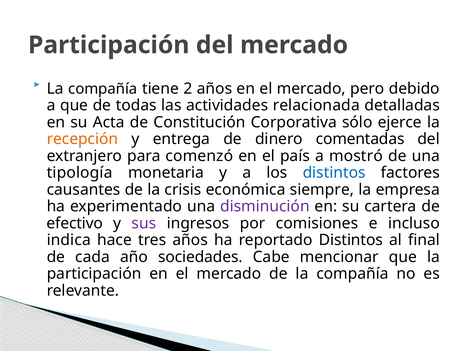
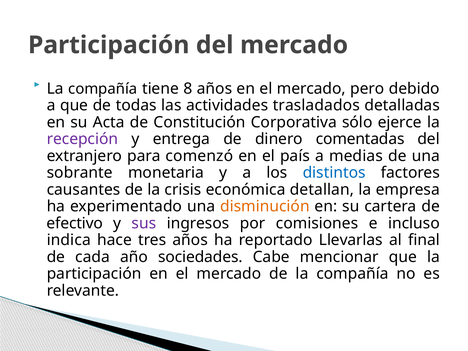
2: 2 -> 8 (188, 89)
relacionada: relacionada -> trasladados (316, 105)
recepción colour: orange -> purple (82, 139)
mostró: mostró -> medias (356, 156)
tipología: tipología -> sobrante (80, 173)
siempre: siempre -> detallan (322, 190)
disminución colour: purple -> orange (265, 206)
reportado Distintos: Distintos -> Llevarlas (351, 240)
